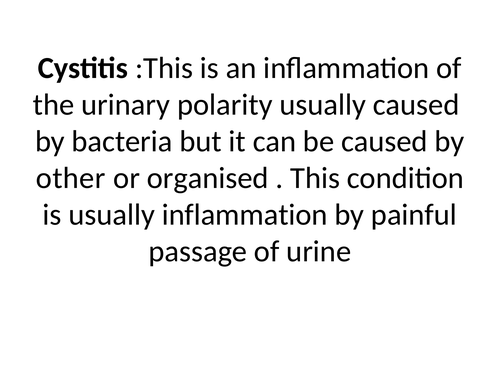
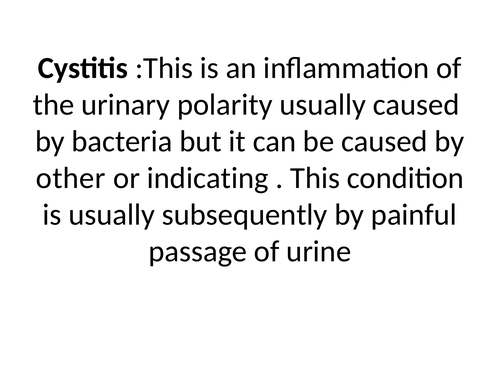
organised: organised -> indicating (208, 178)
usually inflammation: inflammation -> subsequently (245, 215)
